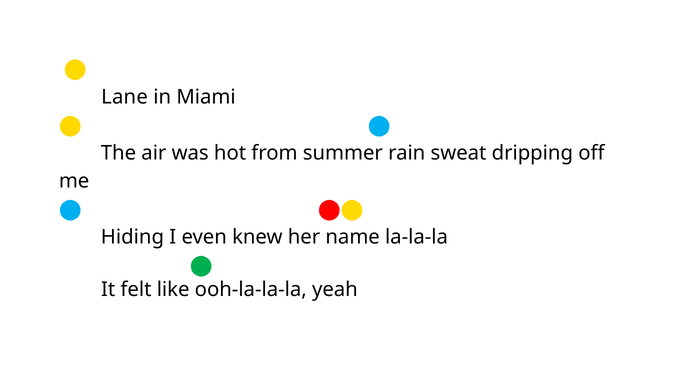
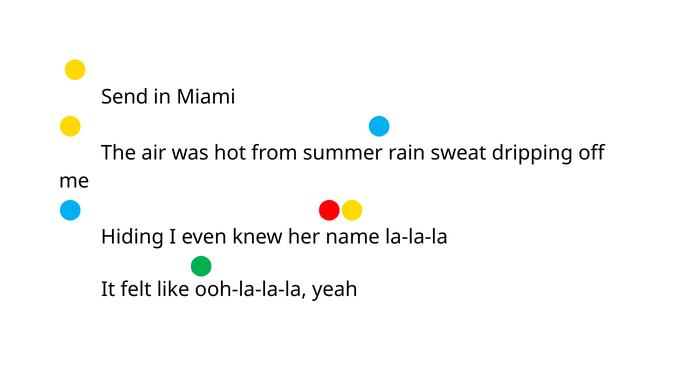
Lane: Lane -> Send (125, 97)
